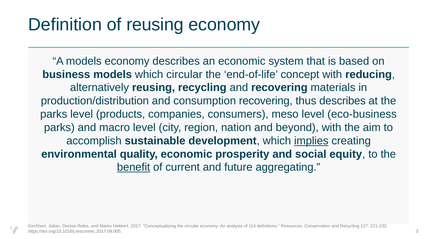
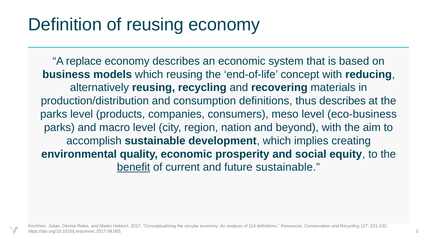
A models: models -> replace (84, 61)
which circular: circular -> reusing (184, 74)
consumption recovering: recovering -> definitions (266, 101)
implies underline: present -> none (311, 141)
future aggregating: aggregating -> sustainable (288, 167)
